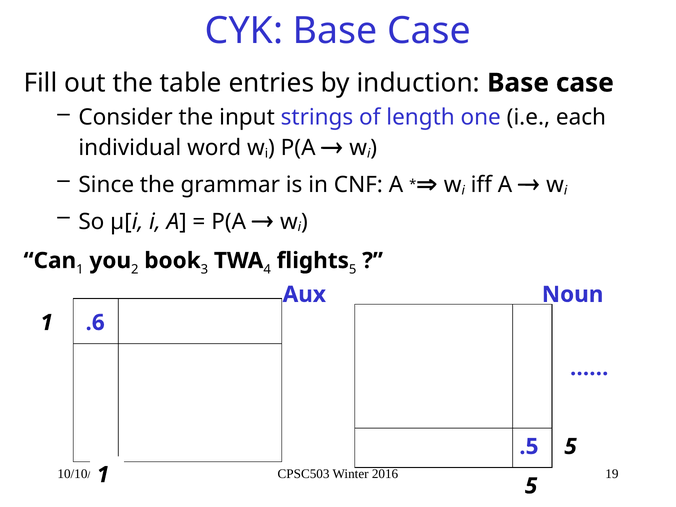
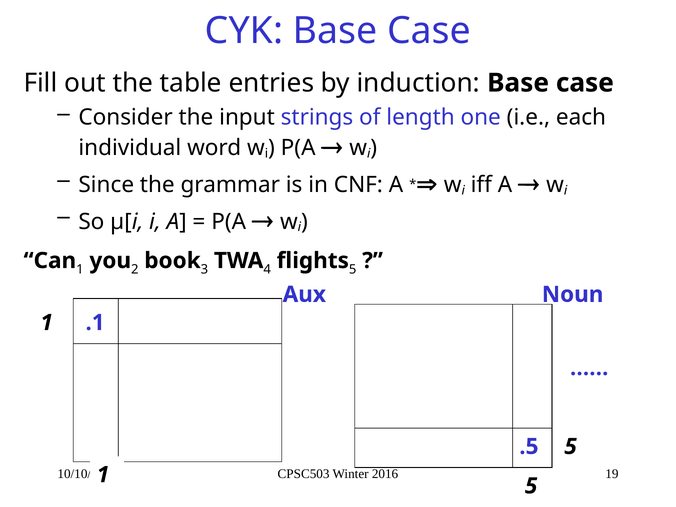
.6: .6 -> .1 (95, 323)
